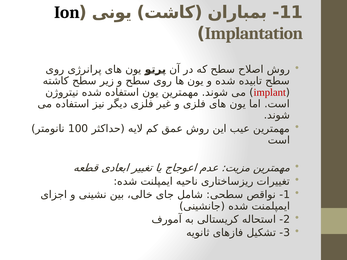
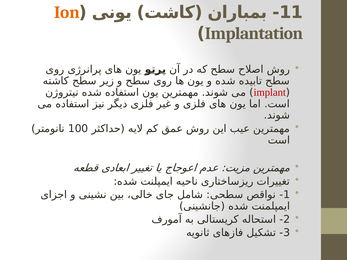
Ion colour: black -> orange (67, 12)
